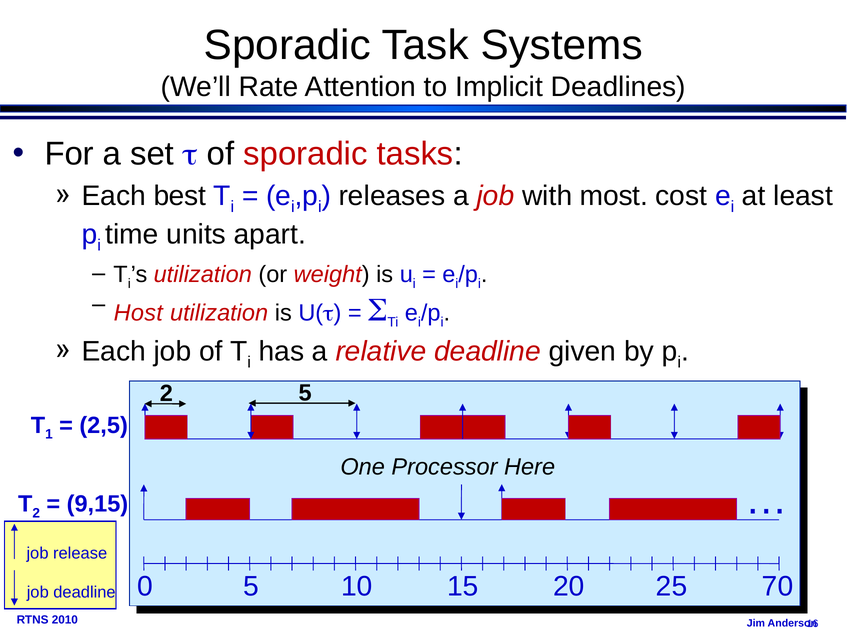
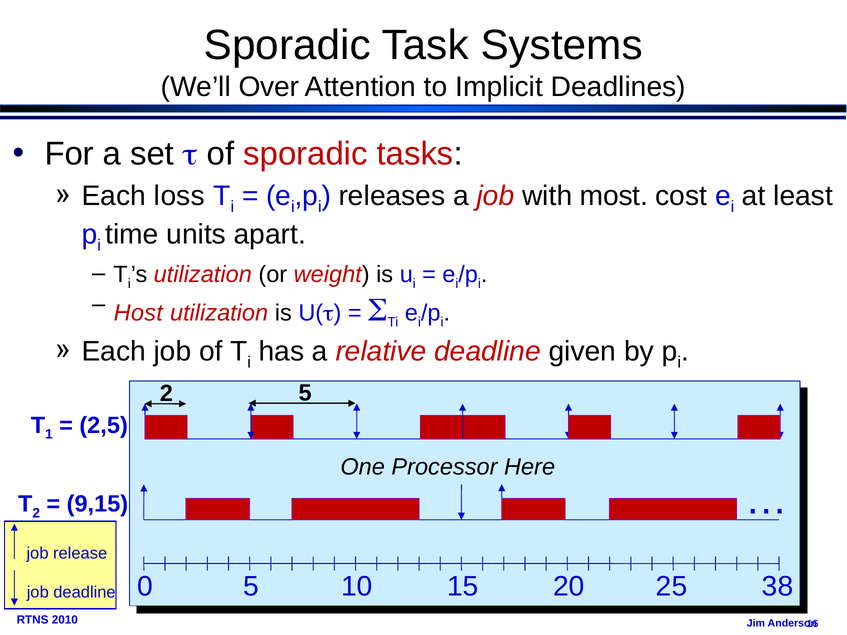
Rate: Rate -> Over (269, 87)
best: best -> loss (179, 196)
70: 70 -> 38 (778, 587)
